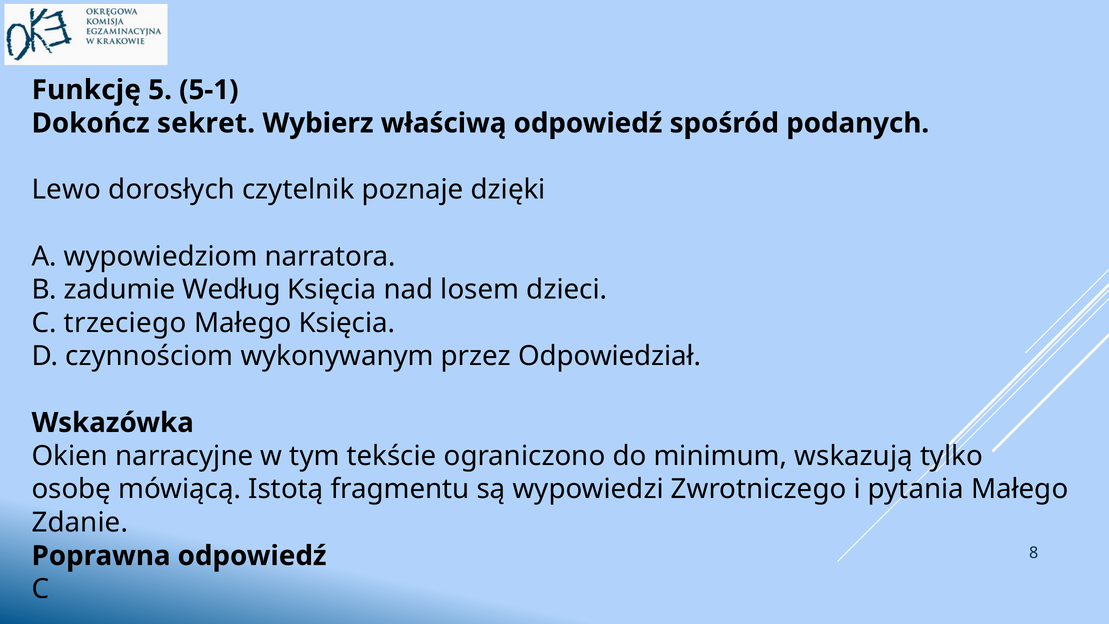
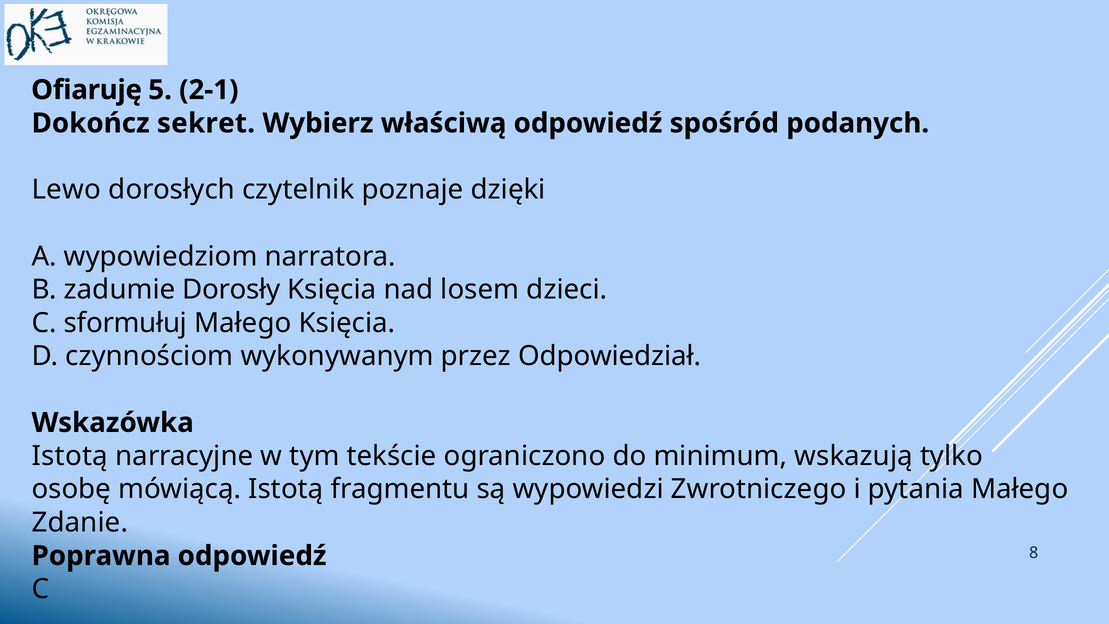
Funkcję: Funkcję -> Ofiaruję (86, 90)
5-1: 5-1 -> 2-1 (209, 90)
Według: Według -> Dorosły (231, 290)
trzeciego: trzeciego -> sformułuj (125, 323)
Okien: Okien -> Istotą (70, 456)
